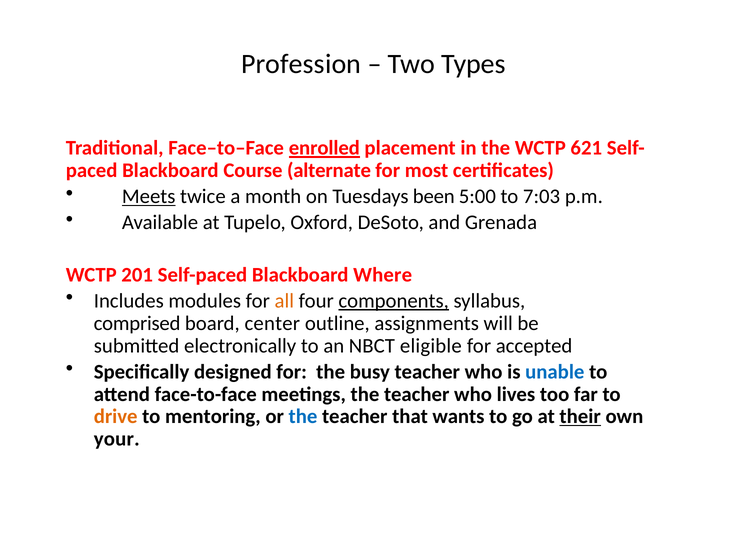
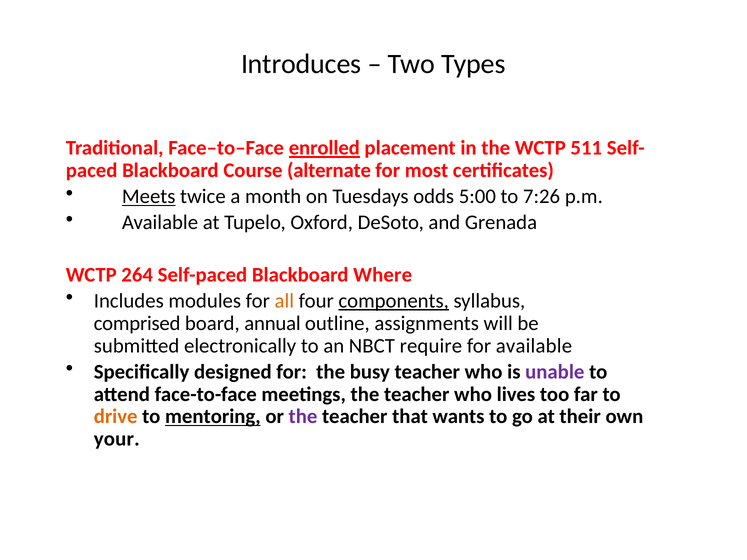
Profession: Profession -> Introduces (301, 64)
621: 621 -> 511 (586, 148)
been: been -> odds (434, 197)
7:03: 7:03 -> 7:26 (542, 197)
201: 201 -> 264 (137, 275)
center: center -> annual (272, 323)
eligible: eligible -> require (431, 346)
for accepted: accepted -> available (534, 346)
unable colour: blue -> purple (555, 372)
mentoring underline: none -> present (213, 417)
the colour: blue -> purple (303, 417)
their underline: present -> none (580, 417)
